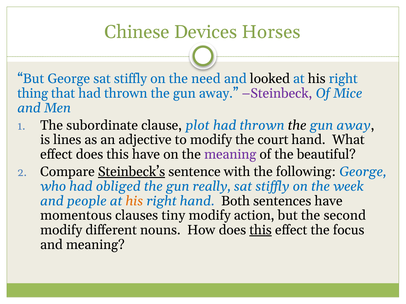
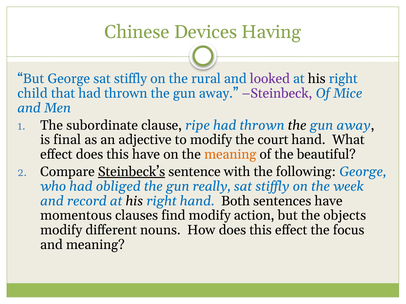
Horses: Horses -> Having (271, 32)
need: need -> rural (206, 79)
looked colour: black -> purple (270, 79)
thing: thing -> child (33, 93)
plot: plot -> ripe (198, 125)
lines: lines -> final (67, 140)
meaning colour: purple -> orange (230, 155)
people: people -> record (87, 201)
his colour: orange -> black (134, 201)
tiny: tiny -> find (173, 216)
second: second -> objects (345, 216)
this underline: present -> none (261, 230)
